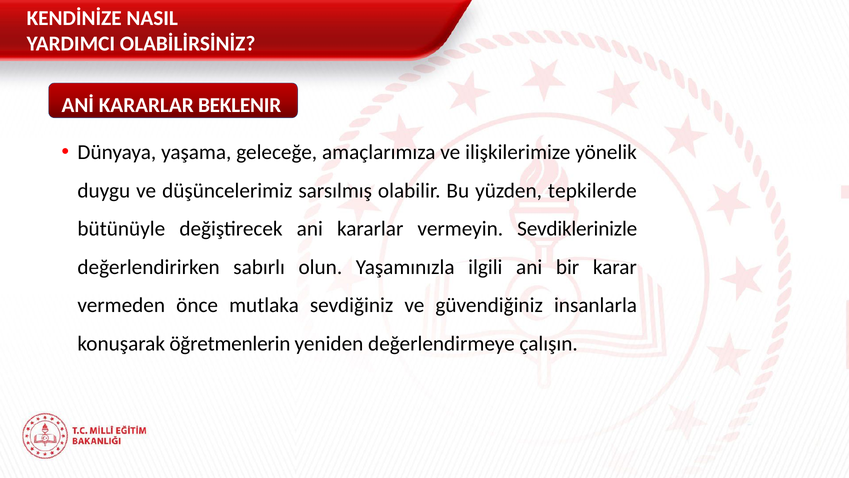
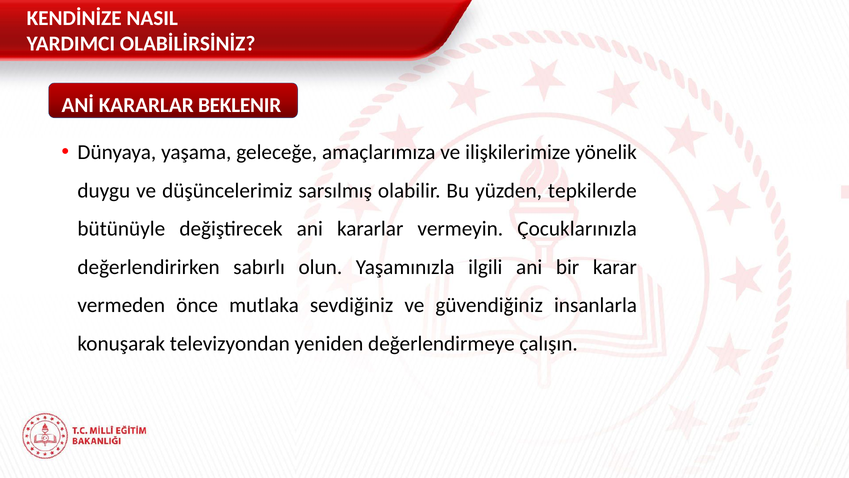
Sevdiklerinizle: Sevdiklerinizle -> Çocuklarınızla (577, 229)
öğretmenlerin: öğretmenlerin -> televizyondan (230, 343)
